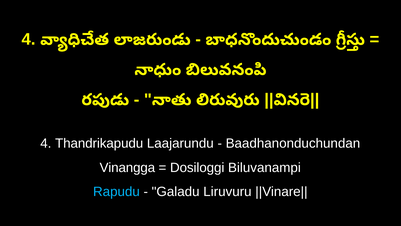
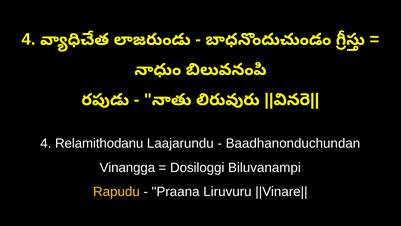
Thandrikapudu: Thandrikapudu -> Relamithodanu (99, 143)
Rapudu colour: light blue -> yellow (116, 191)
Galadu: Galadu -> Praana (176, 191)
